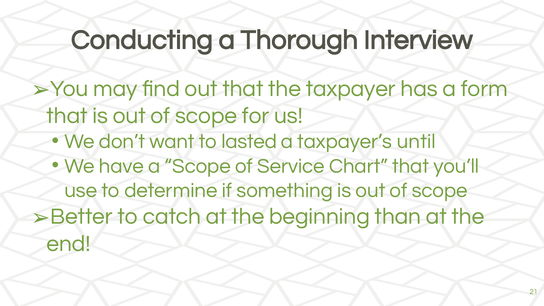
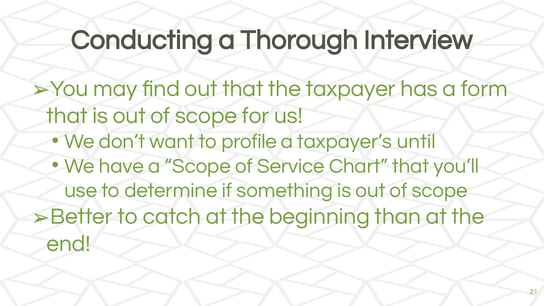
lasted: lasted -> profile (249, 141)
